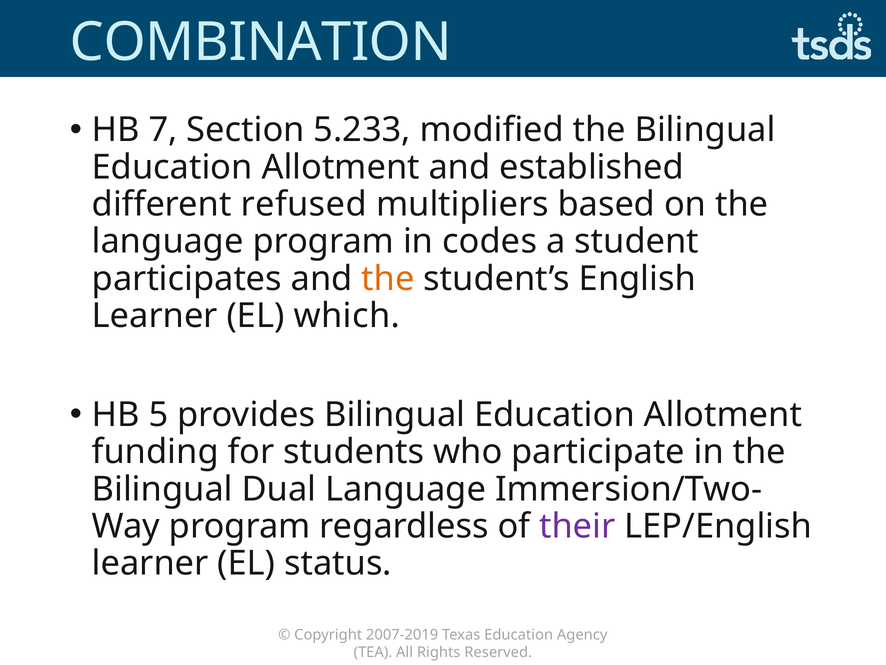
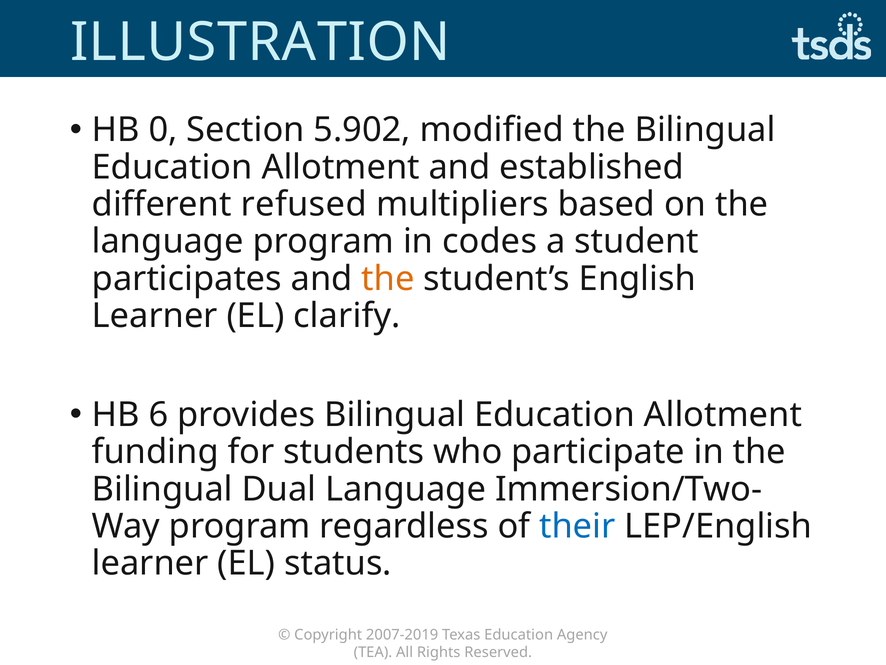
COMBINATION: COMBINATION -> ILLUSTRATION (260, 42)
7: 7 -> 0 (163, 130)
5.233: 5.233 -> 5.902 (362, 130)
which: which -> clarify (347, 316)
5: 5 -> 6 (158, 415)
their colour: purple -> blue (577, 526)
